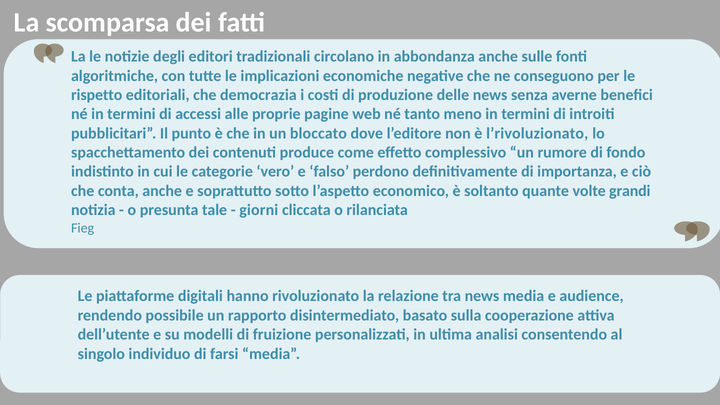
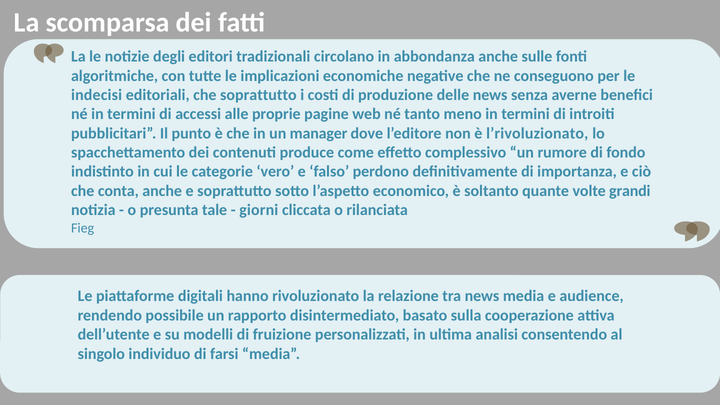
rispetto: rispetto -> indecisi (97, 95)
che democrazia: democrazia -> soprattutto (258, 95)
bloccato: bloccato -> manager (319, 133)
